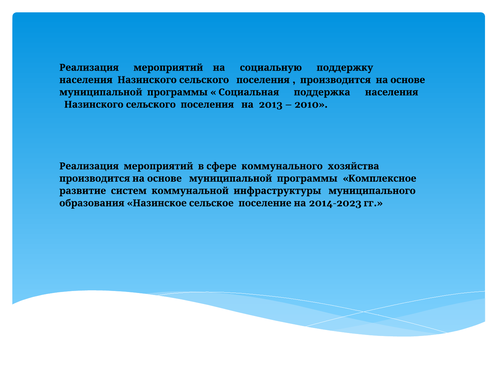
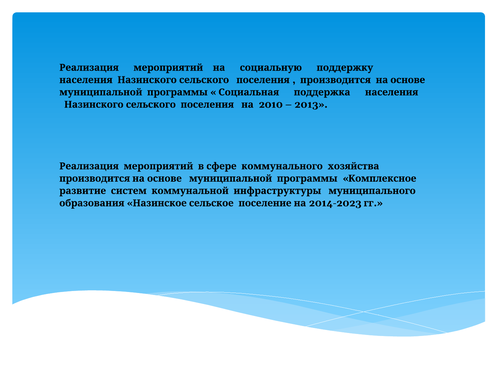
2013: 2013 -> 2010 (271, 105)
2010: 2010 -> 2013 (311, 105)
